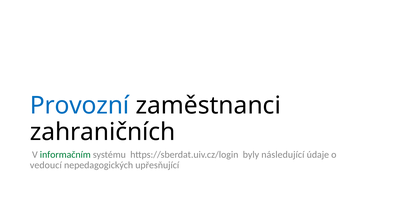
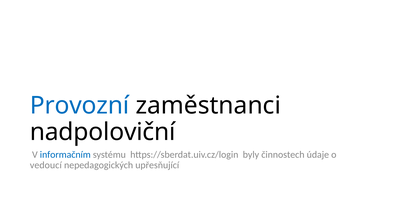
zahraničních: zahraničních -> nadpoloviční (103, 133)
informačním colour: green -> blue (65, 155)
následující: následující -> činnostech (283, 155)
